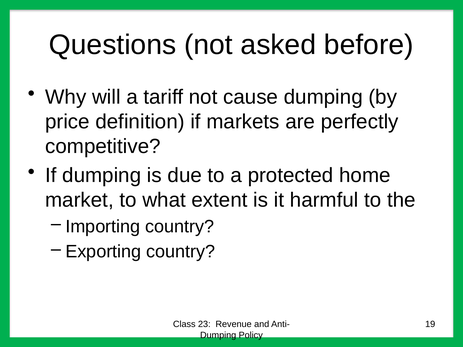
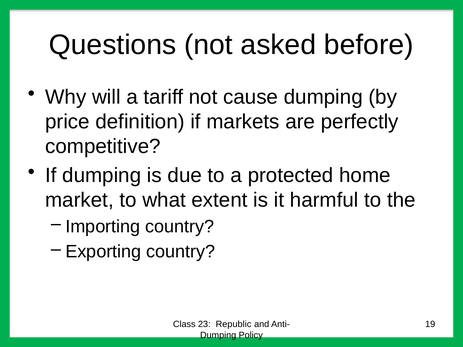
Revenue: Revenue -> Republic (234, 325)
